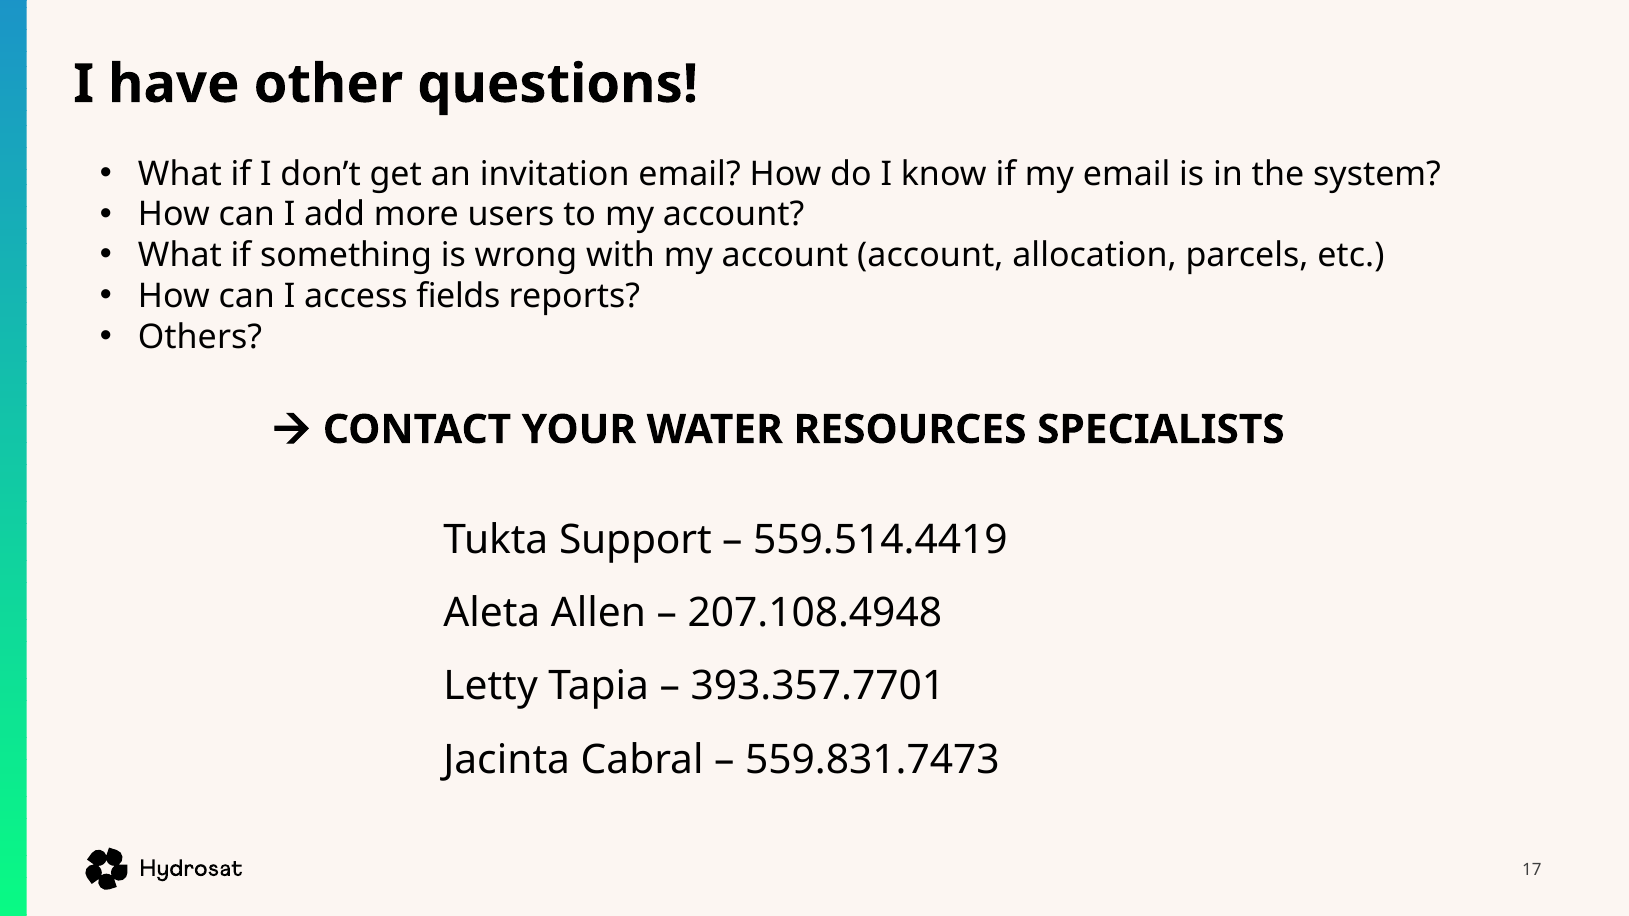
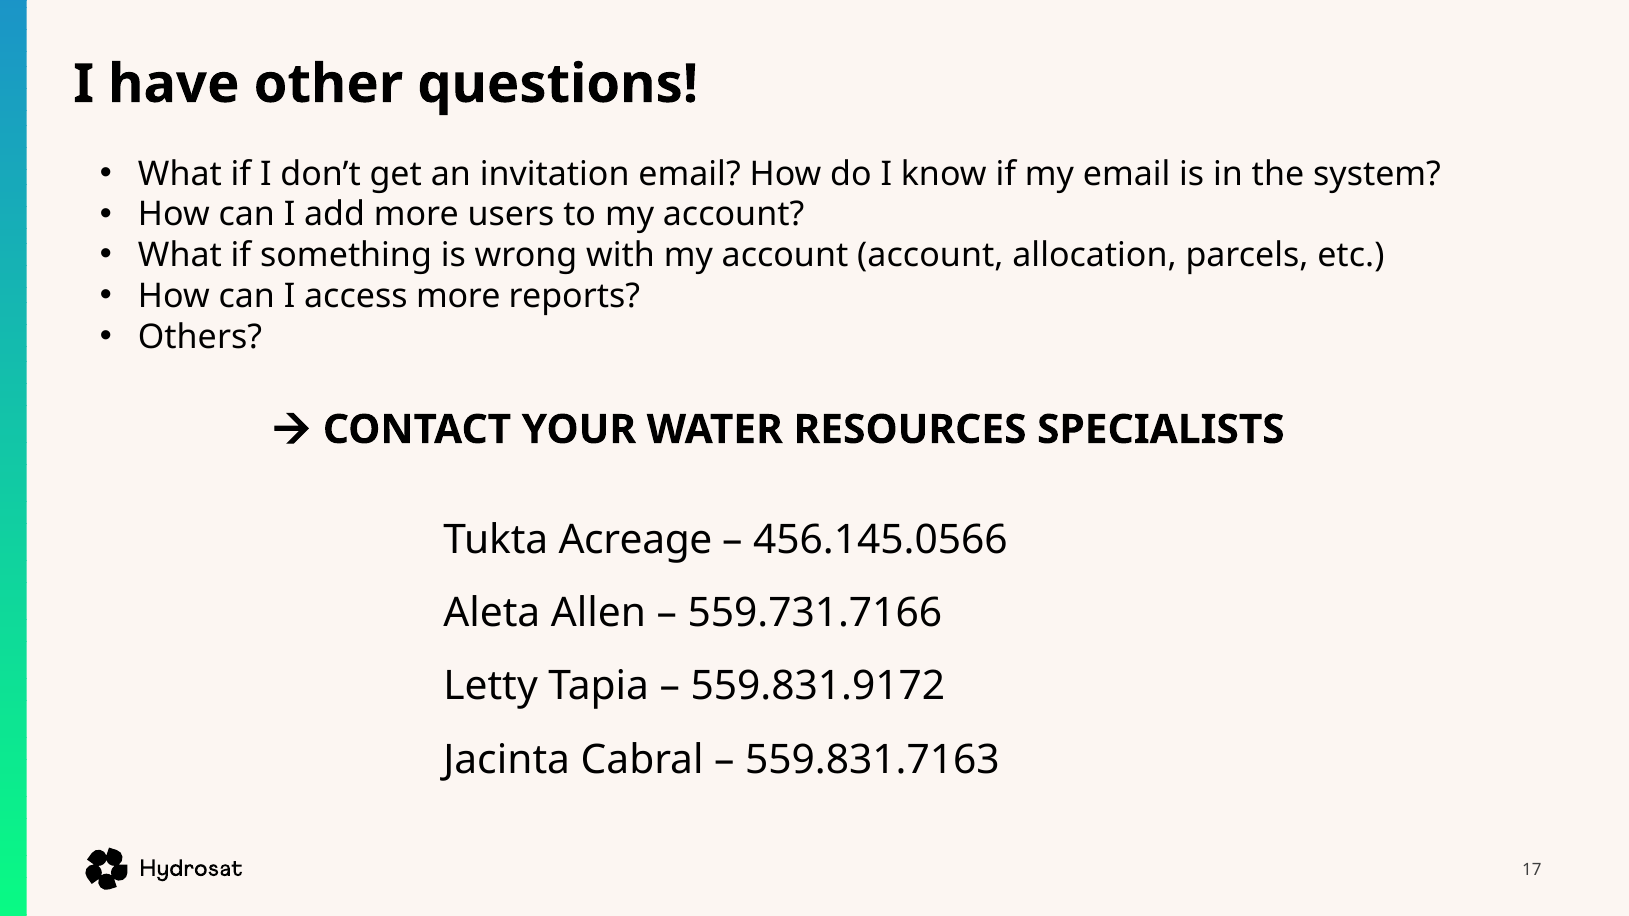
access fields: fields -> more (458, 296)
Support: Support -> Acreage (635, 540)
559.514.4419: 559.514.4419 -> 456.145.0566 (880, 540)
207.108.4948: 207.108.4948 -> 559.731.7166 (815, 613)
393.357.7701: 393.357.7701 -> 559.831.9172 (818, 687)
559.831.7473: 559.831.7473 -> 559.831.7163 (872, 760)
